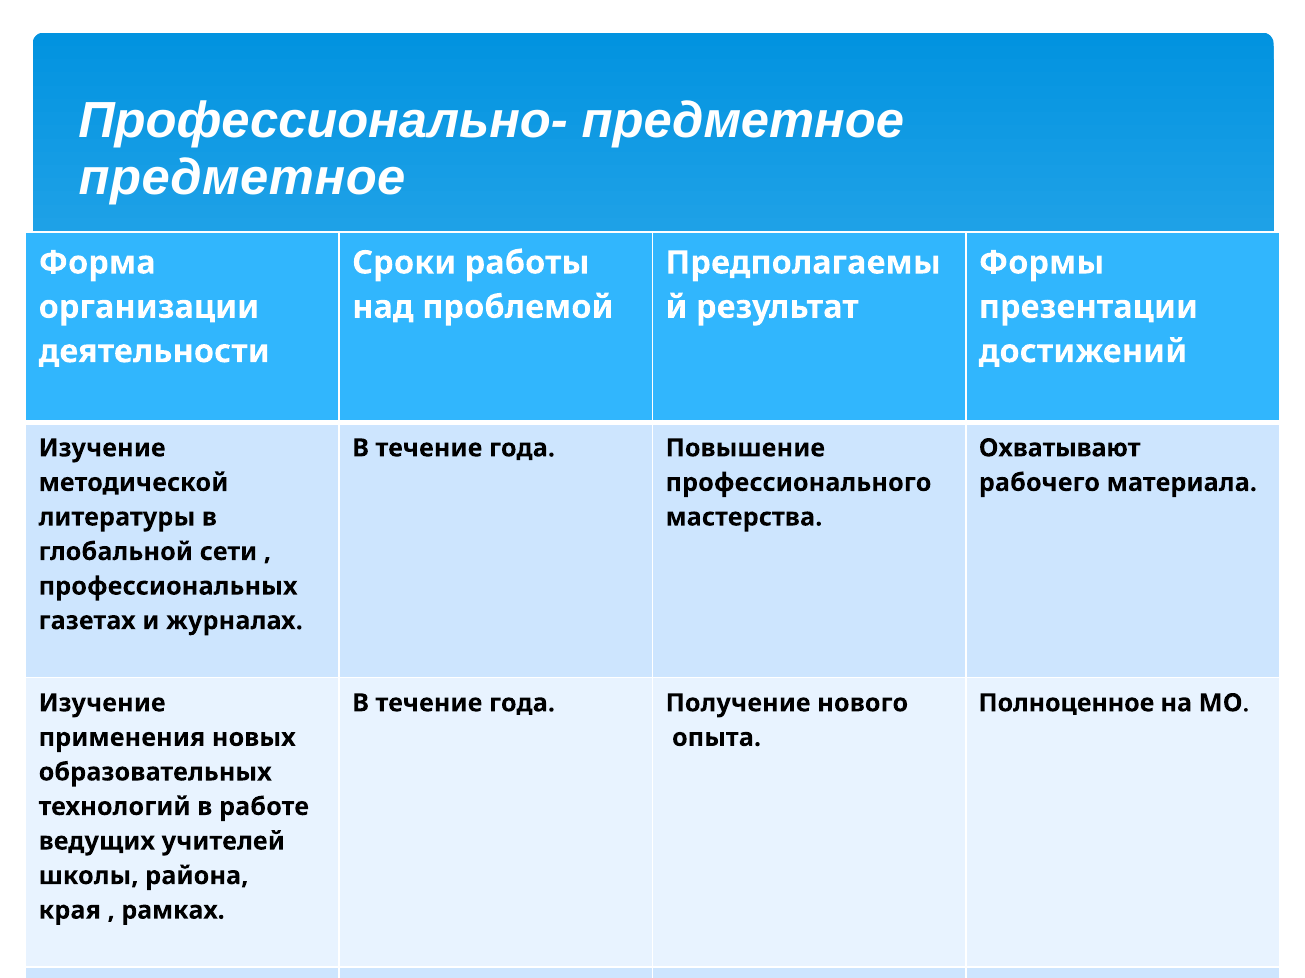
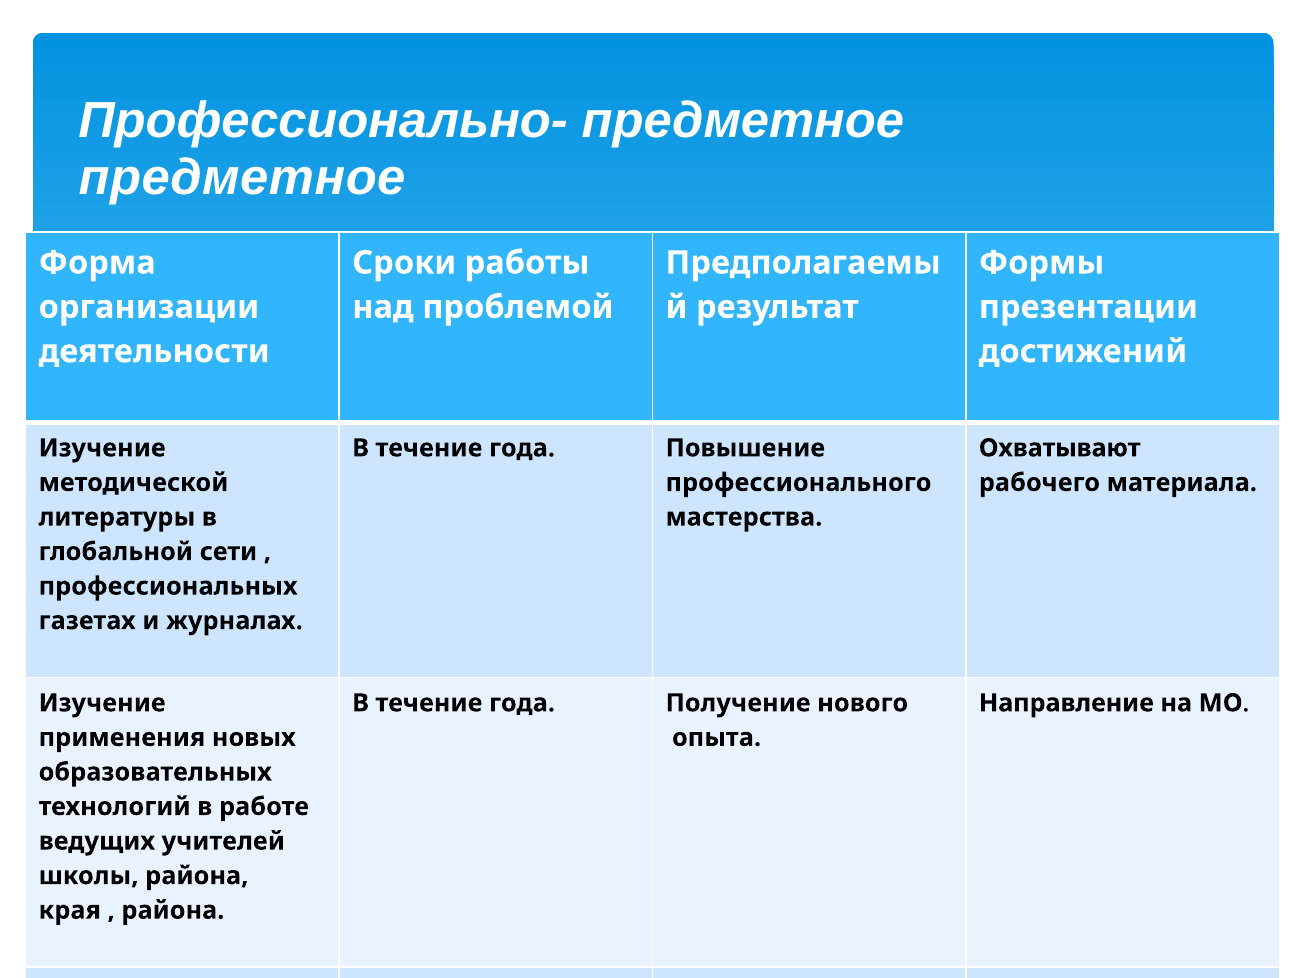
Полноценное: Полноценное -> Направление (1066, 704)
рамках: рамках -> района (173, 911)
